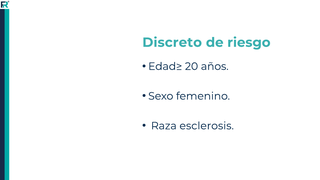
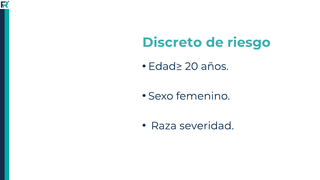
esclerosis: esclerosis -> severidad (207, 126)
